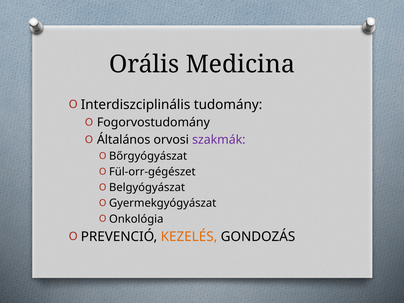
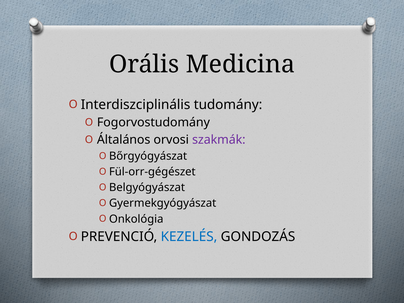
KEZELÉS colour: orange -> blue (189, 237)
